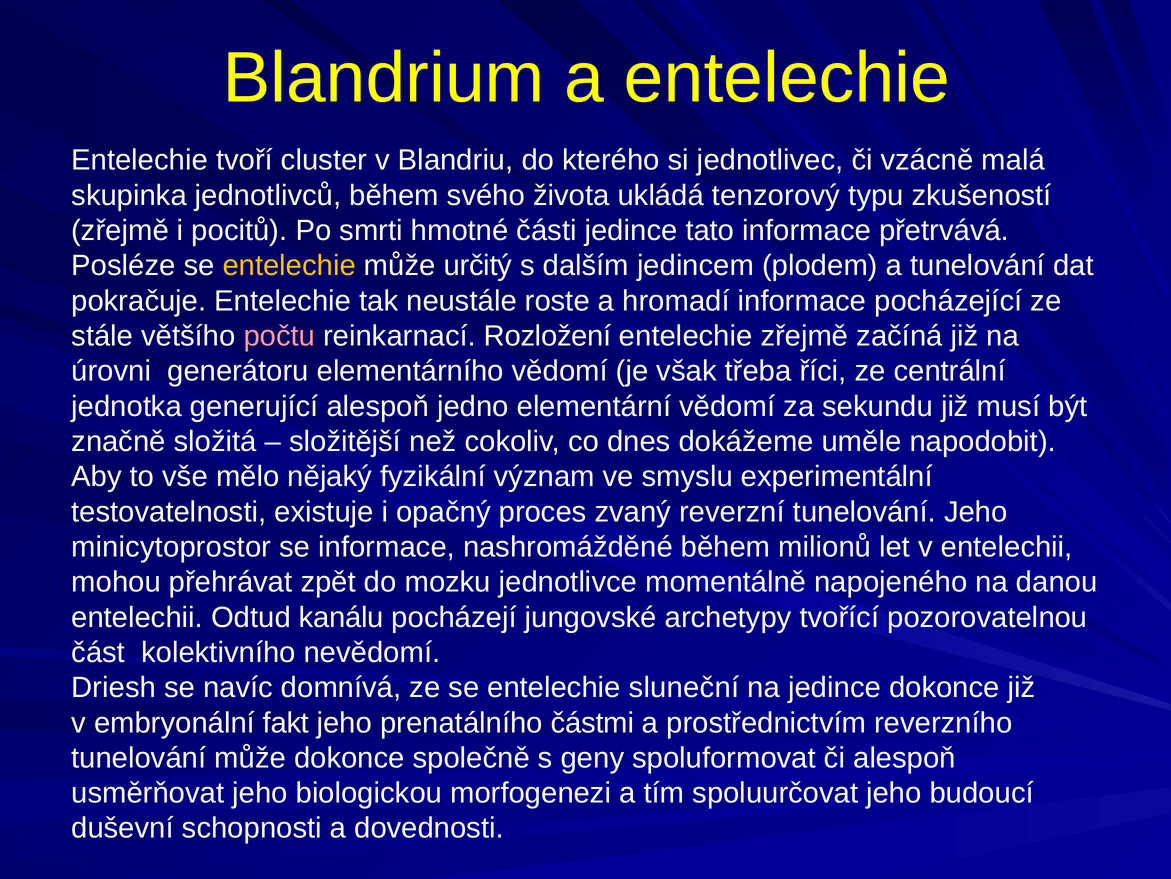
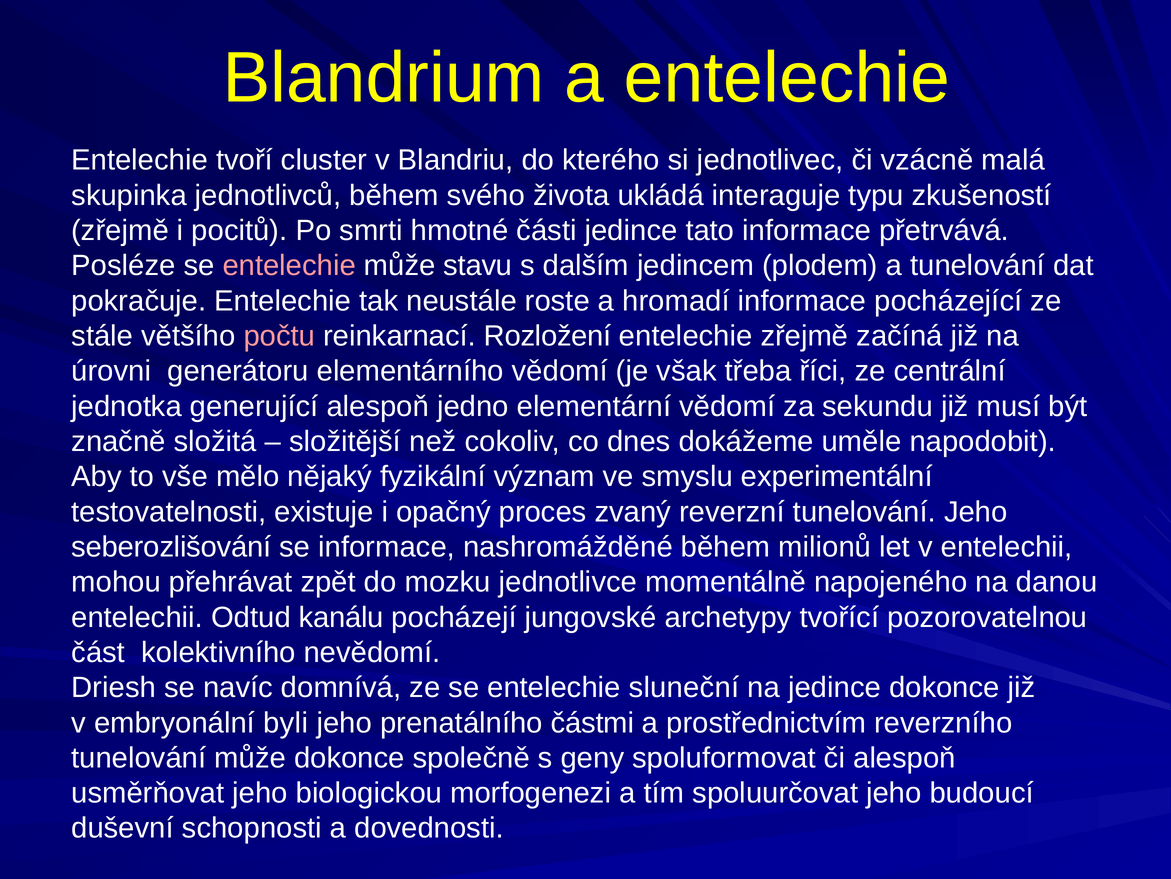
tenzorový: tenzorový -> interaguje (776, 195)
entelechie colour: yellow -> pink (289, 266)
určitý: určitý -> stavu (478, 266)
minicytoprostor: minicytoprostor -> seberozlišování (171, 547)
fakt: fakt -> byli (286, 722)
